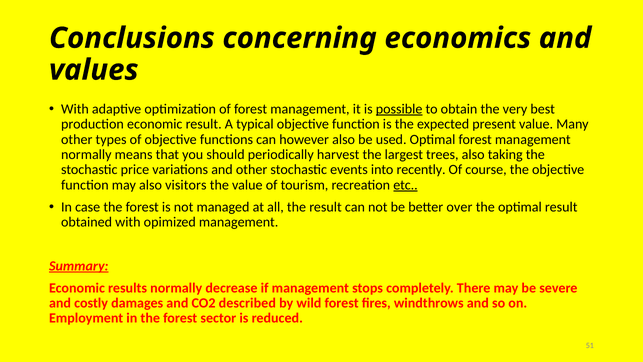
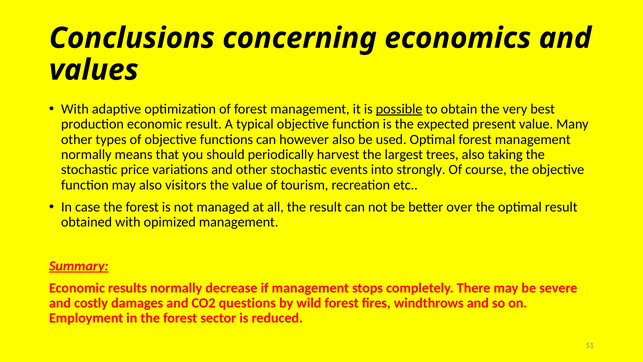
recently: recently -> strongly (421, 170)
etc underline: present -> none (406, 185)
described: described -> questions (247, 303)
